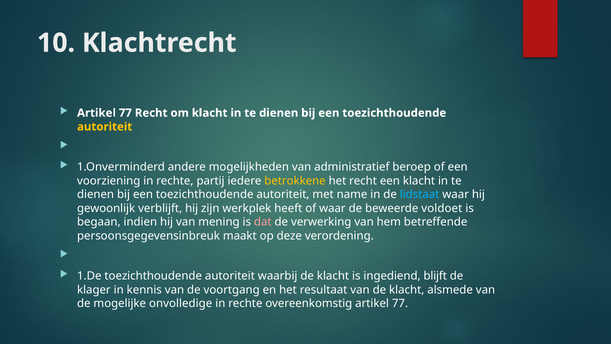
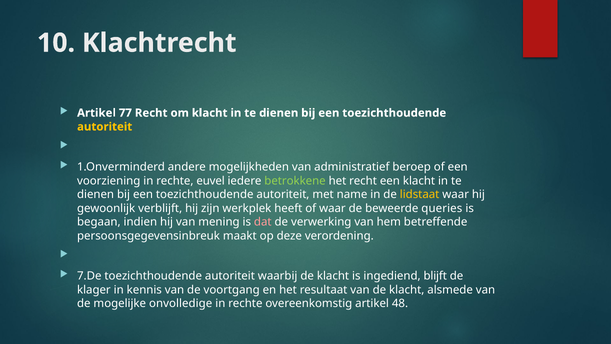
partij: partij -> euvel (211, 181)
betrokkene colour: yellow -> light green (295, 181)
lidstaat colour: light blue -> yellow (420, 194)
voldoet: voldoet -> queries (442, 208)
1.De: 1.De -> 7.De (89, 276)
overeenkomstig artikel 77: 77 -> 48 (400, 303)
